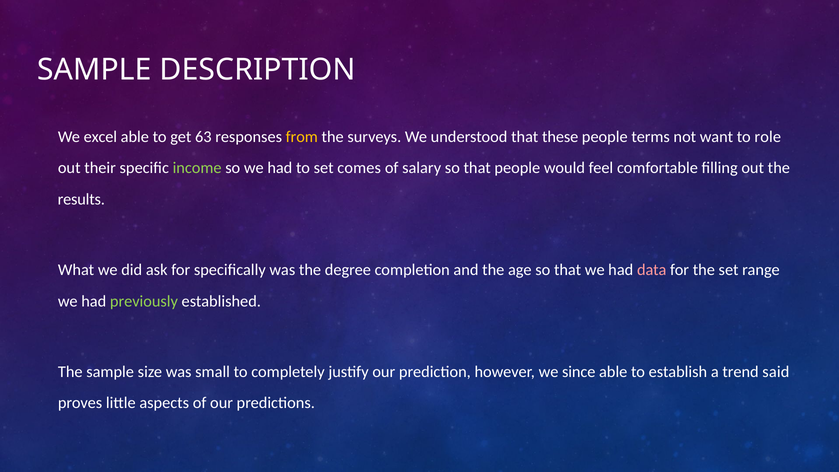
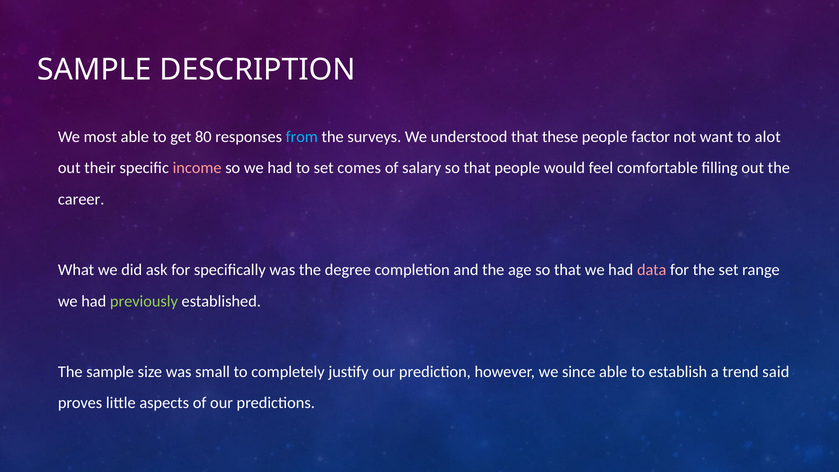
excel: excel -> most (100, 137)
63: 63 -> 80 (203, 137)
from colour: yellow -> light blue (302, 137)
terms: terms -> factor (651, 137)
role: role -> alot (768, 137)
income colour: light green -> pink (197, 168)
results: results -> career (81, 199)
